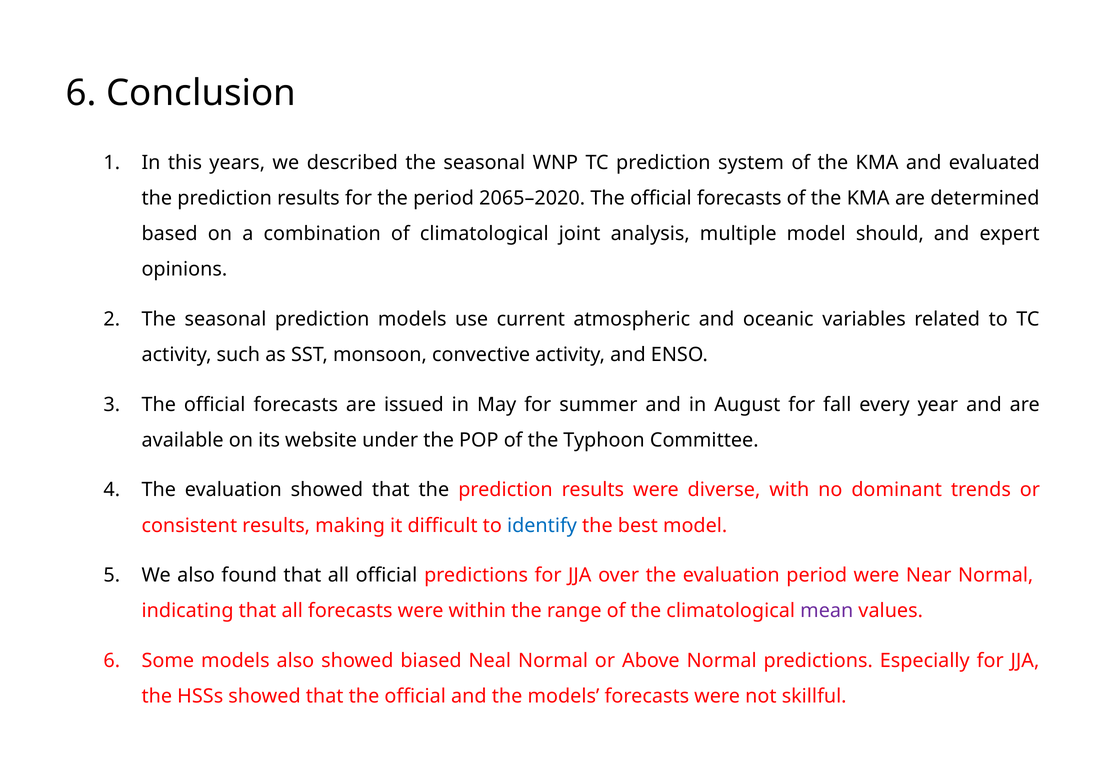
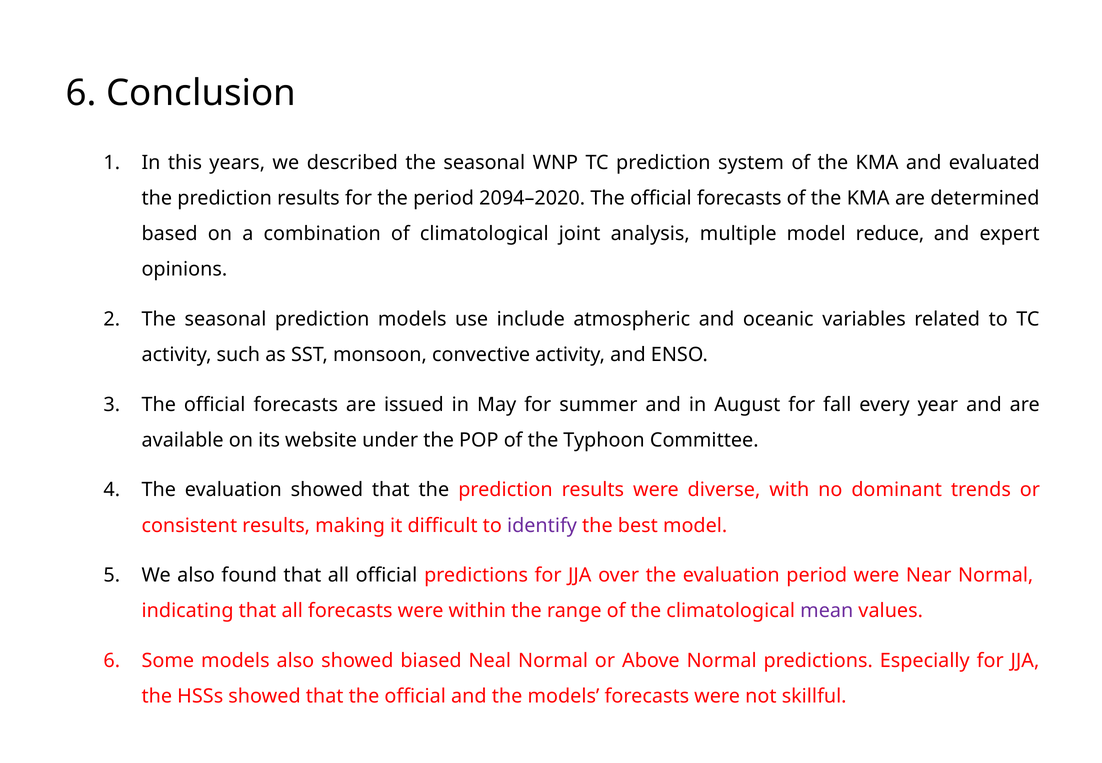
2065–2020: 2065–2020 -> 2094–2020 (532, 198)
should: should -> reduce (890, 234)
current: current -> include (531, 319)
identify colour: blue -> purple (542, 525)
